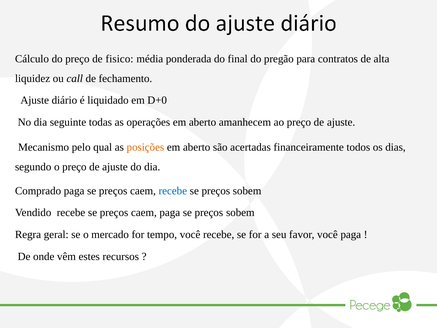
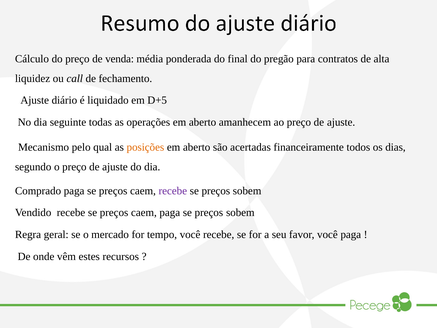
fisico: fisico -> venda (120, 59)
D+0: D+0 -> D+5 (157, 100)
recebe colour: blue -> purple (173, 191)
